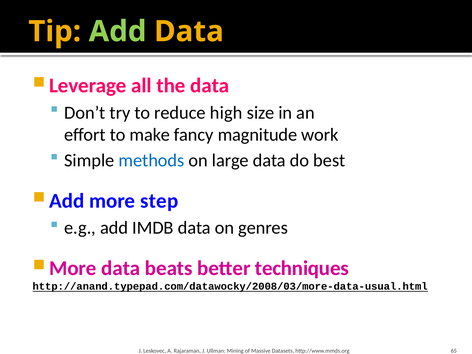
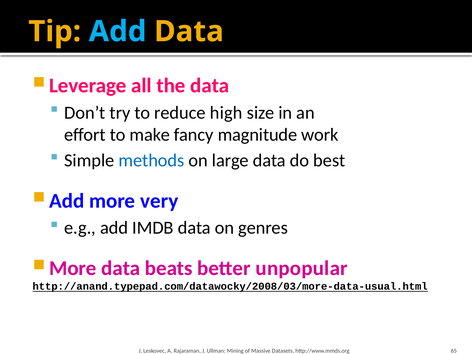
Add colour: light green -> light blue (118, 31)
step: step -> very (159, 201)
techniques: techniques -> unpopular (302, 268)
